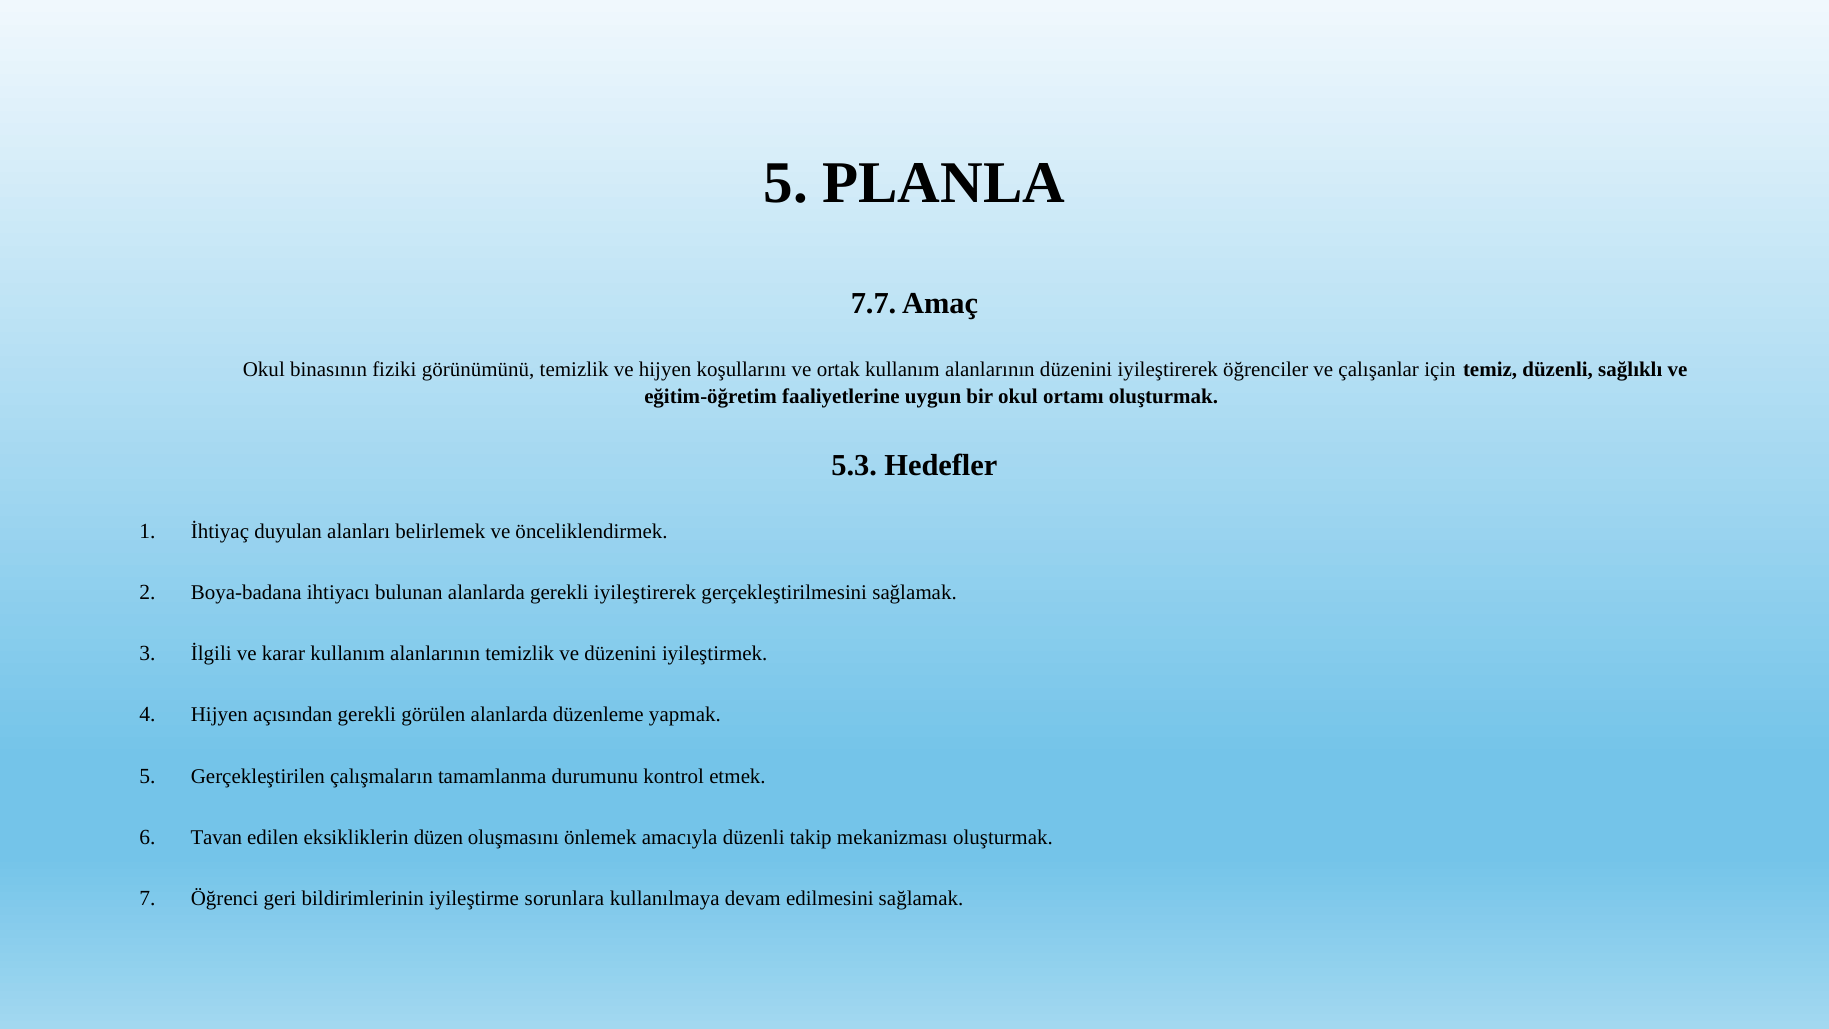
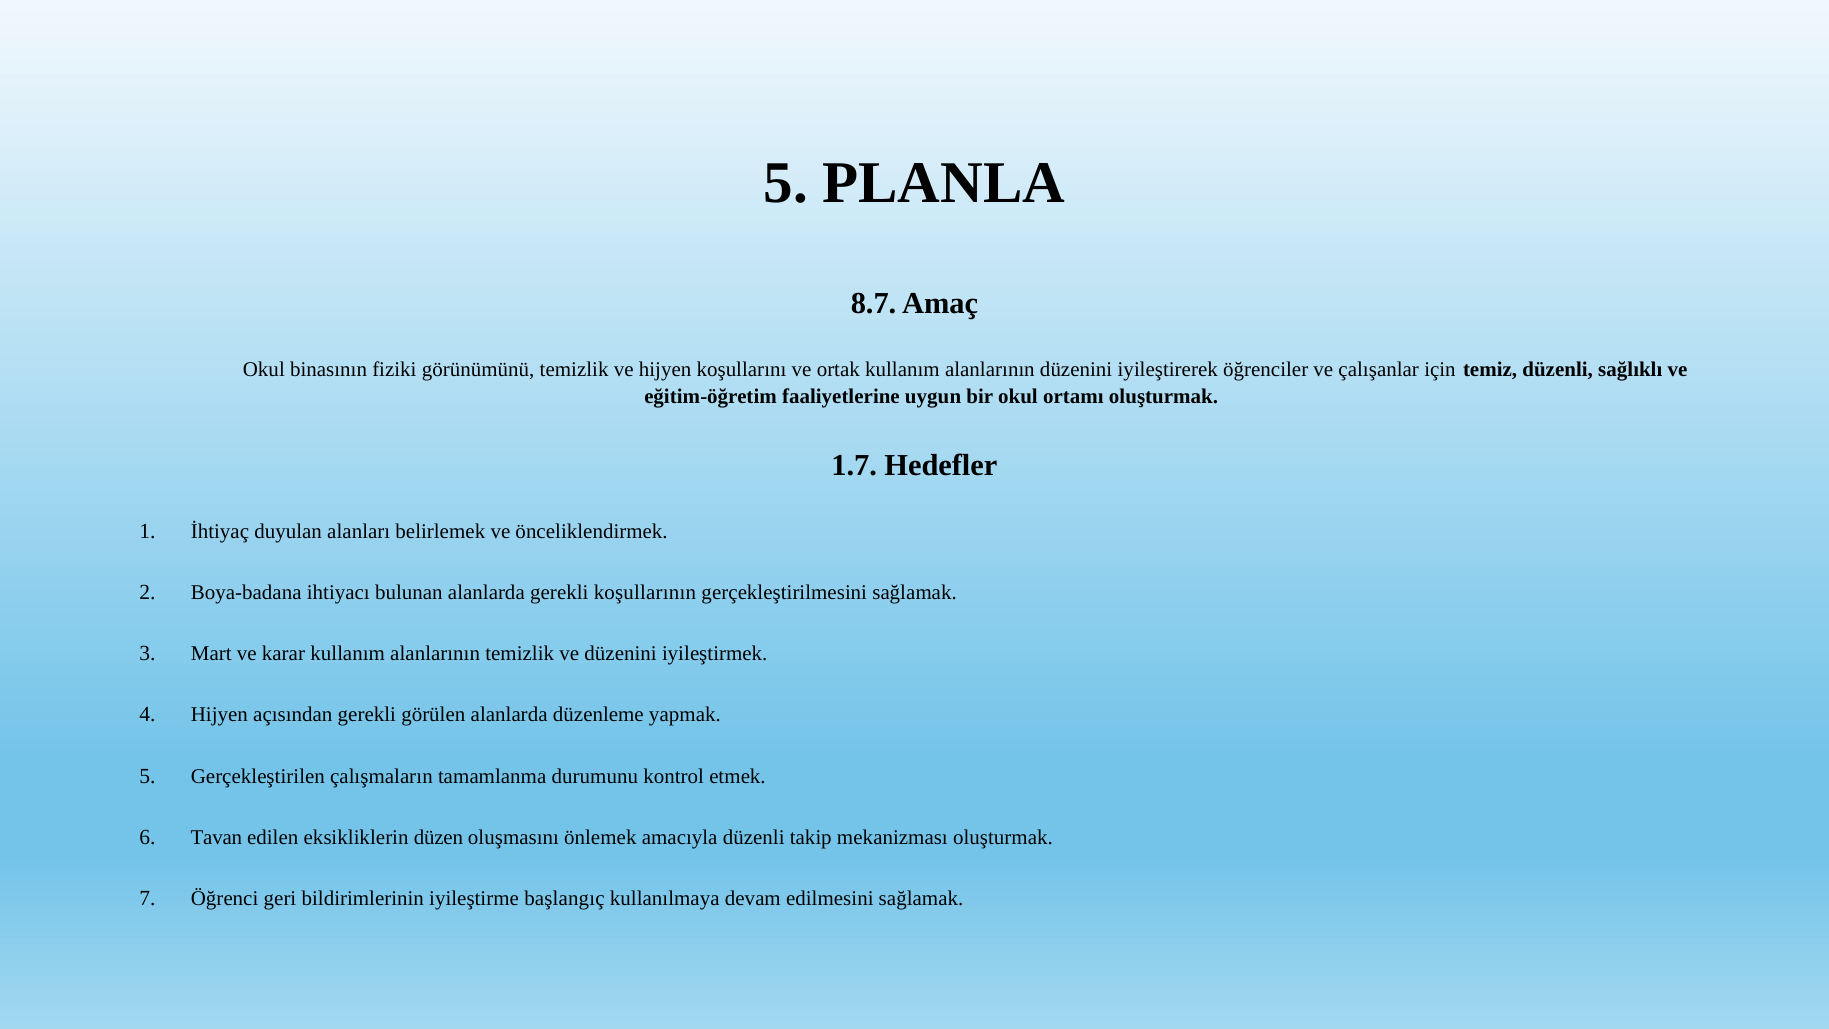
7.7: 7.7 -> 8.7 (874, 304)
5.3: 5.3 -> 1.7 (854, 465)
gerekli iyileştirerek: iyileştirerek -> koşullarının (645, 593)
İlgili: İlgili -> Mart (211, 654)
sorunlara: sorunlara -> başlangıç (564, 898)
